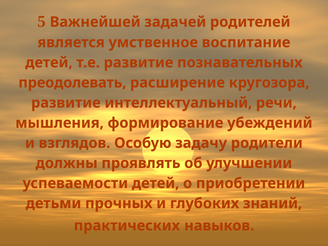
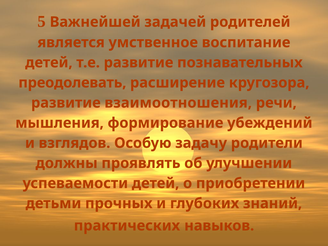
интеллектуальный: интеллектуальный -> взаимоотношения (178, 103)
